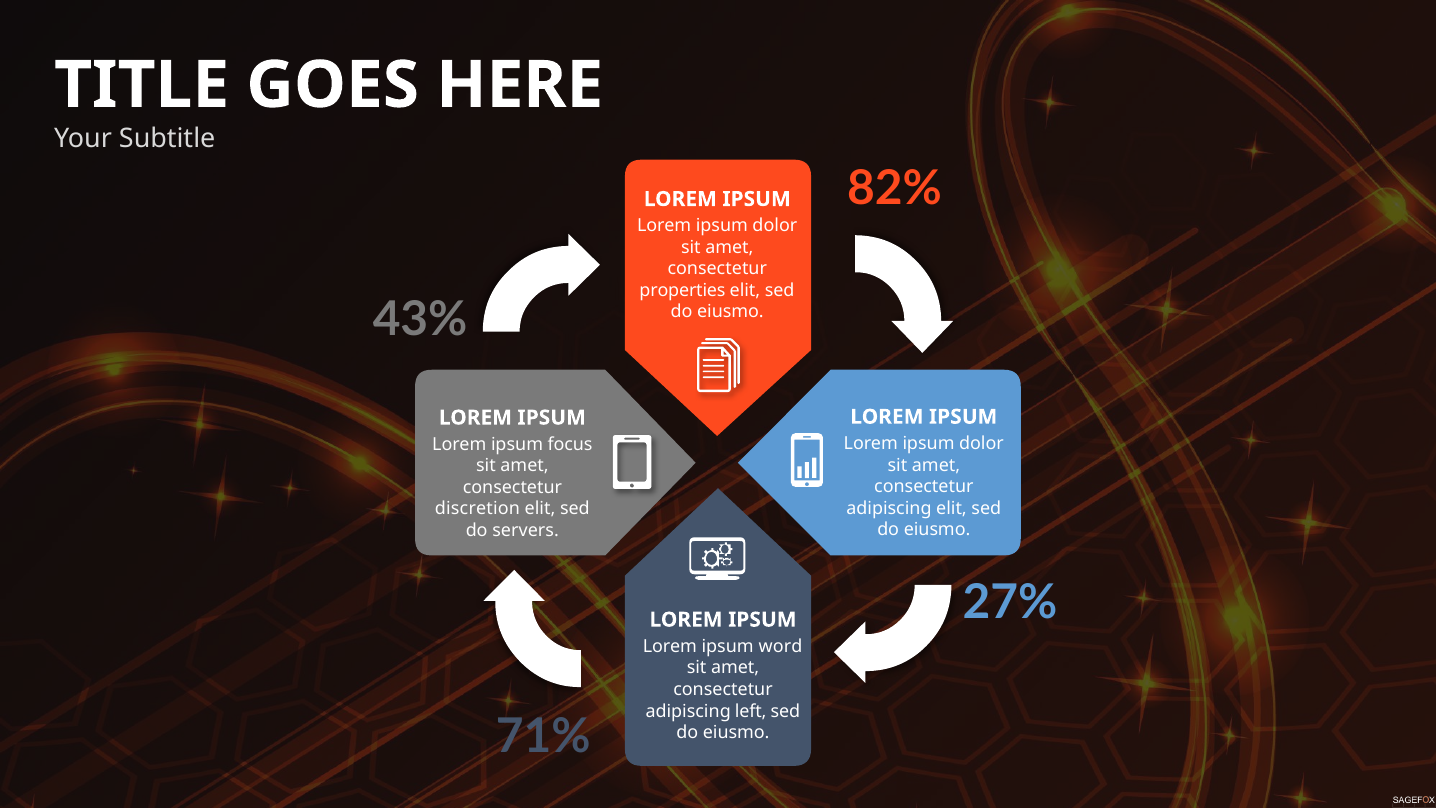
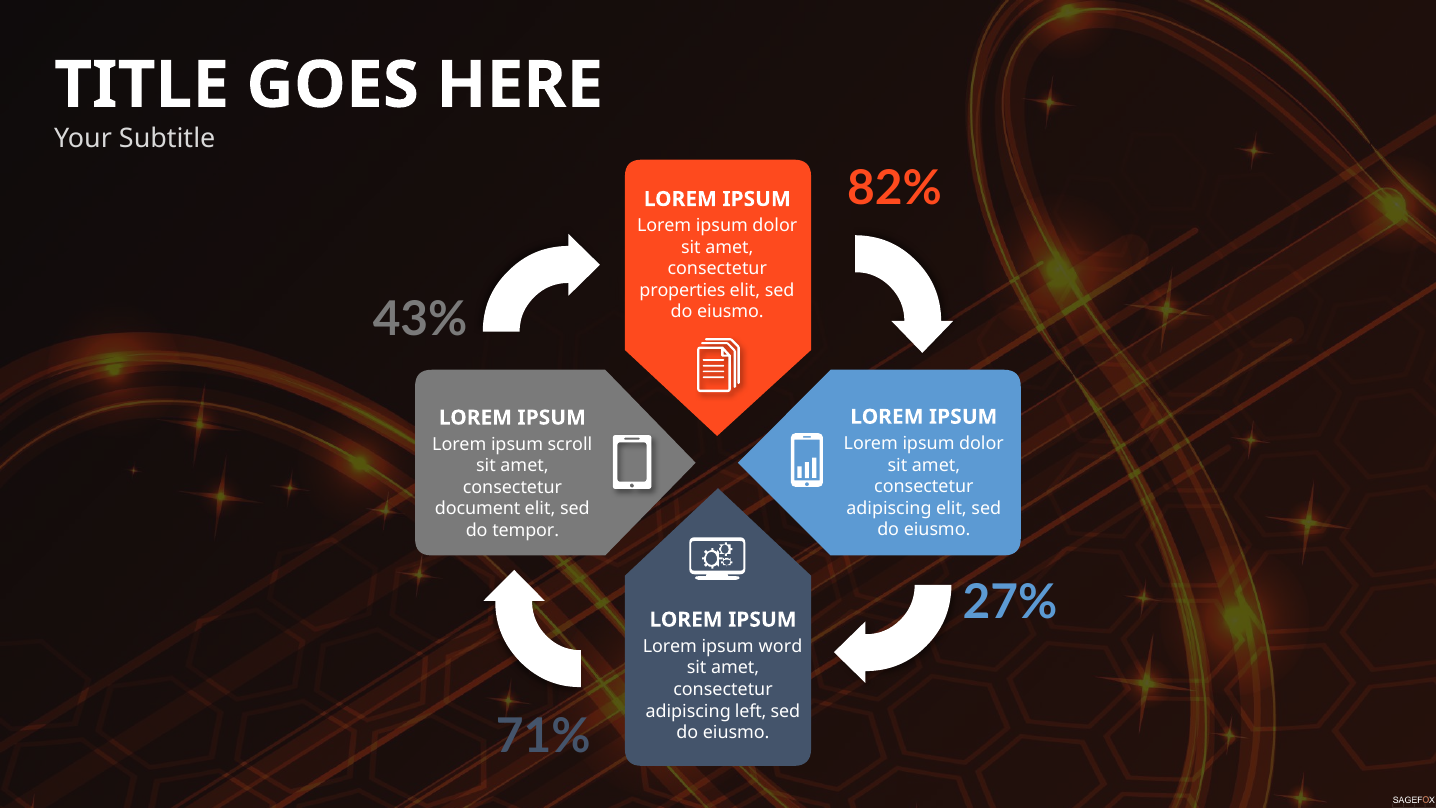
focus: focus -> scroll (570, 444)
discretion: discretion -> document (478, 509)
servers: servers -> tempor (526, 530)
